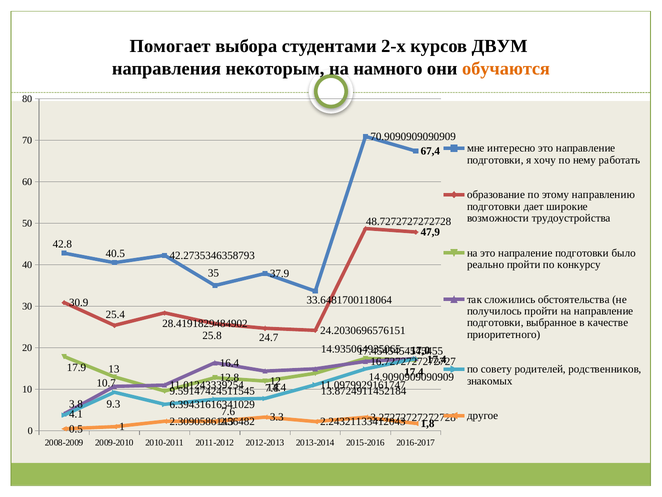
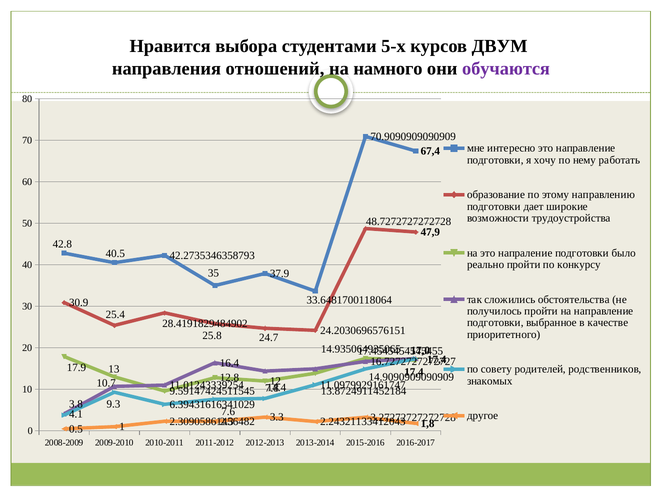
Помогает: Помогает -> Нравится (170, 46)
2-х: 2-х -> 5-х (394, 46)
некоторым: некоторым -> отношений (275, 68)
обучаются colour: orange -> purple (506, 68)
